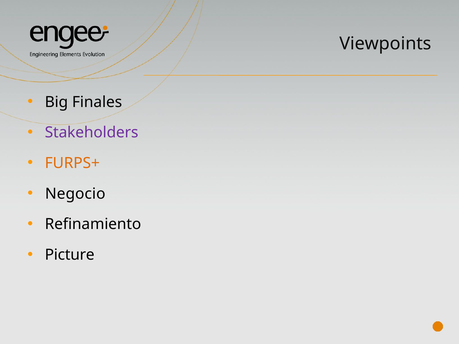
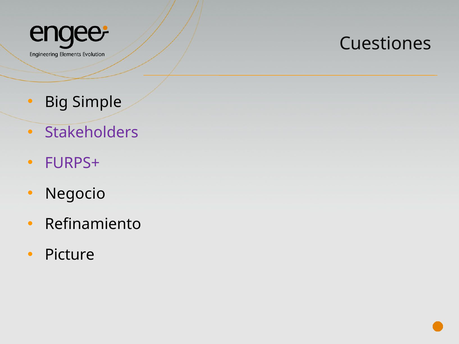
Viewpoints: Viewpoints -> Cuestiones (385, 44)
Finales: Finales -> Simple (97, 102)
FURPS+ colour: orange -> purple (72, 163)
